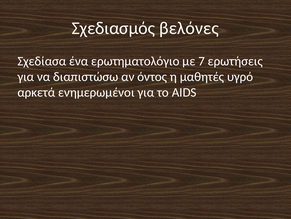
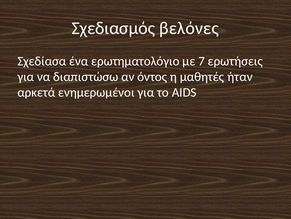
υγρό: υγρό -> ήταν (240, 77)
